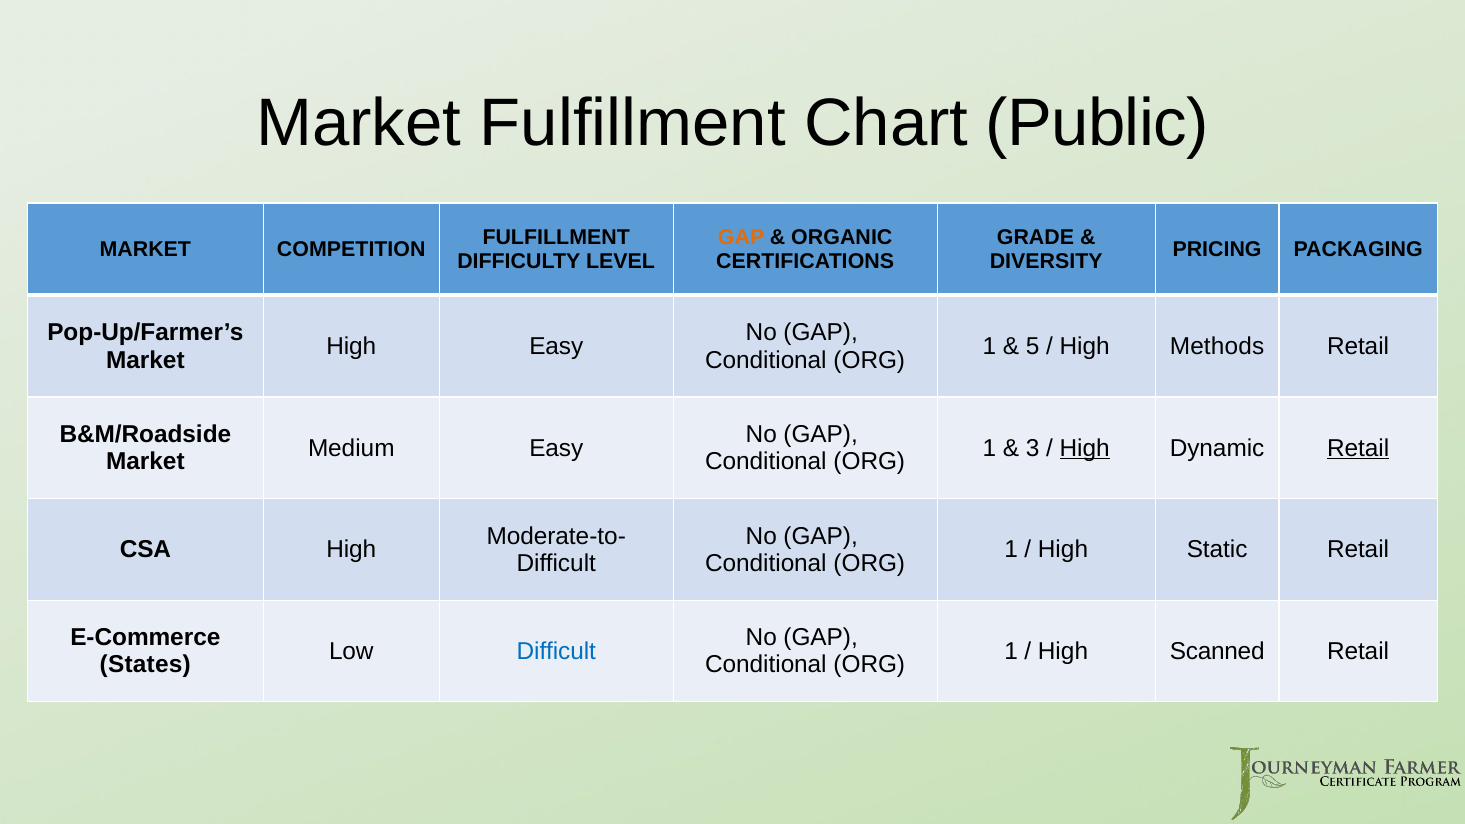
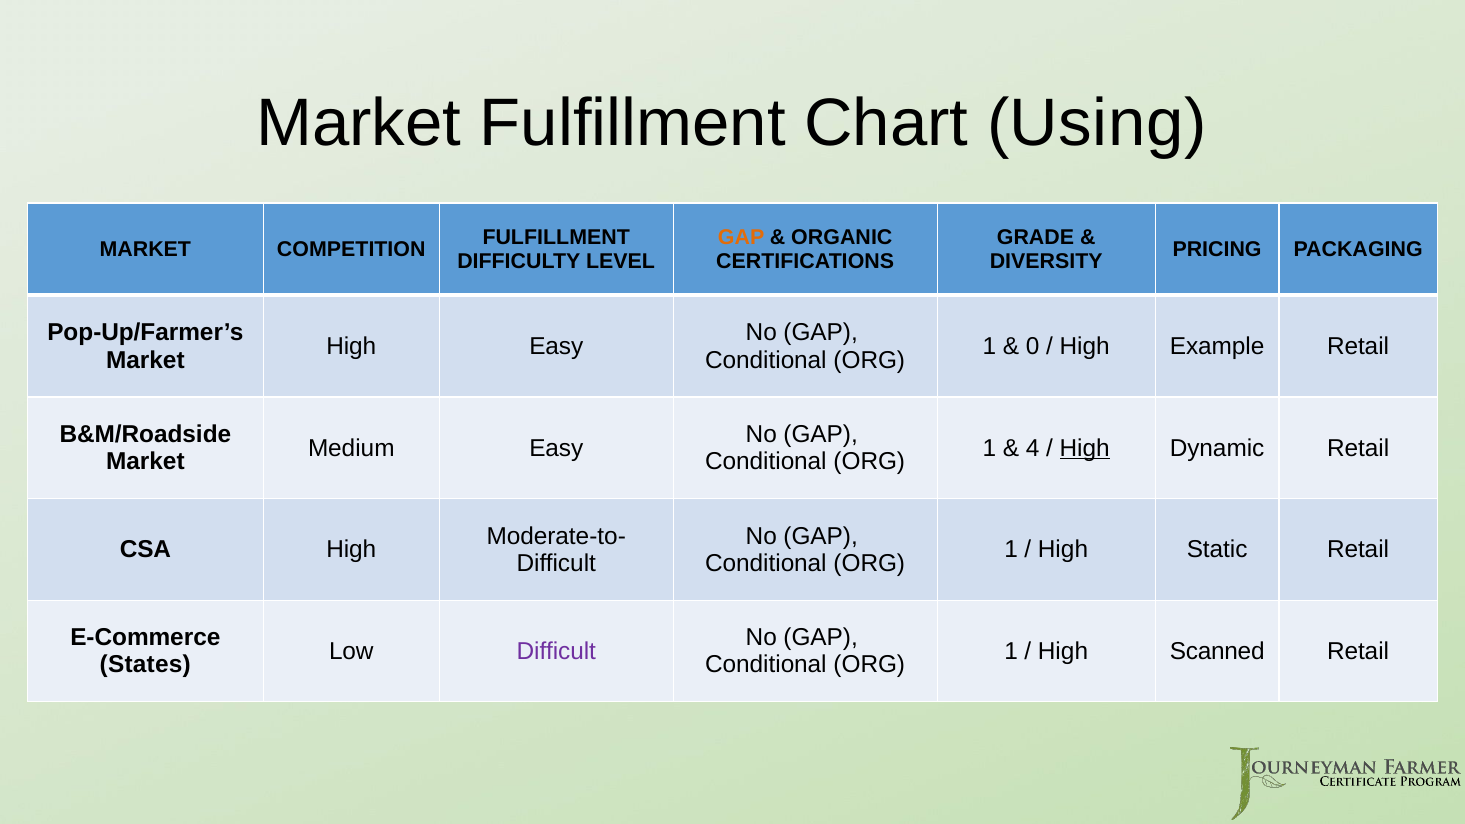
Public: Public -> Using (1097, 123)
5: 5 -> 0 (1033, 346)
Methods: Methods -> Example (1217, 346)
3: 3 -> 4 (1033, 448)
Retail underline: present -> none (1358, 448)
Difficult colour: blue -> purple (556, 651)
